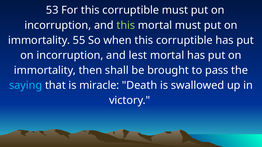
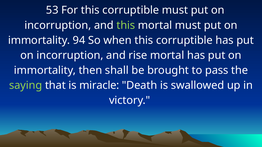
55: 55 -> 94 (79, 40)
lest: lest -> rise (138, 55)
saying colour: light blue -> light green (26, 86)
